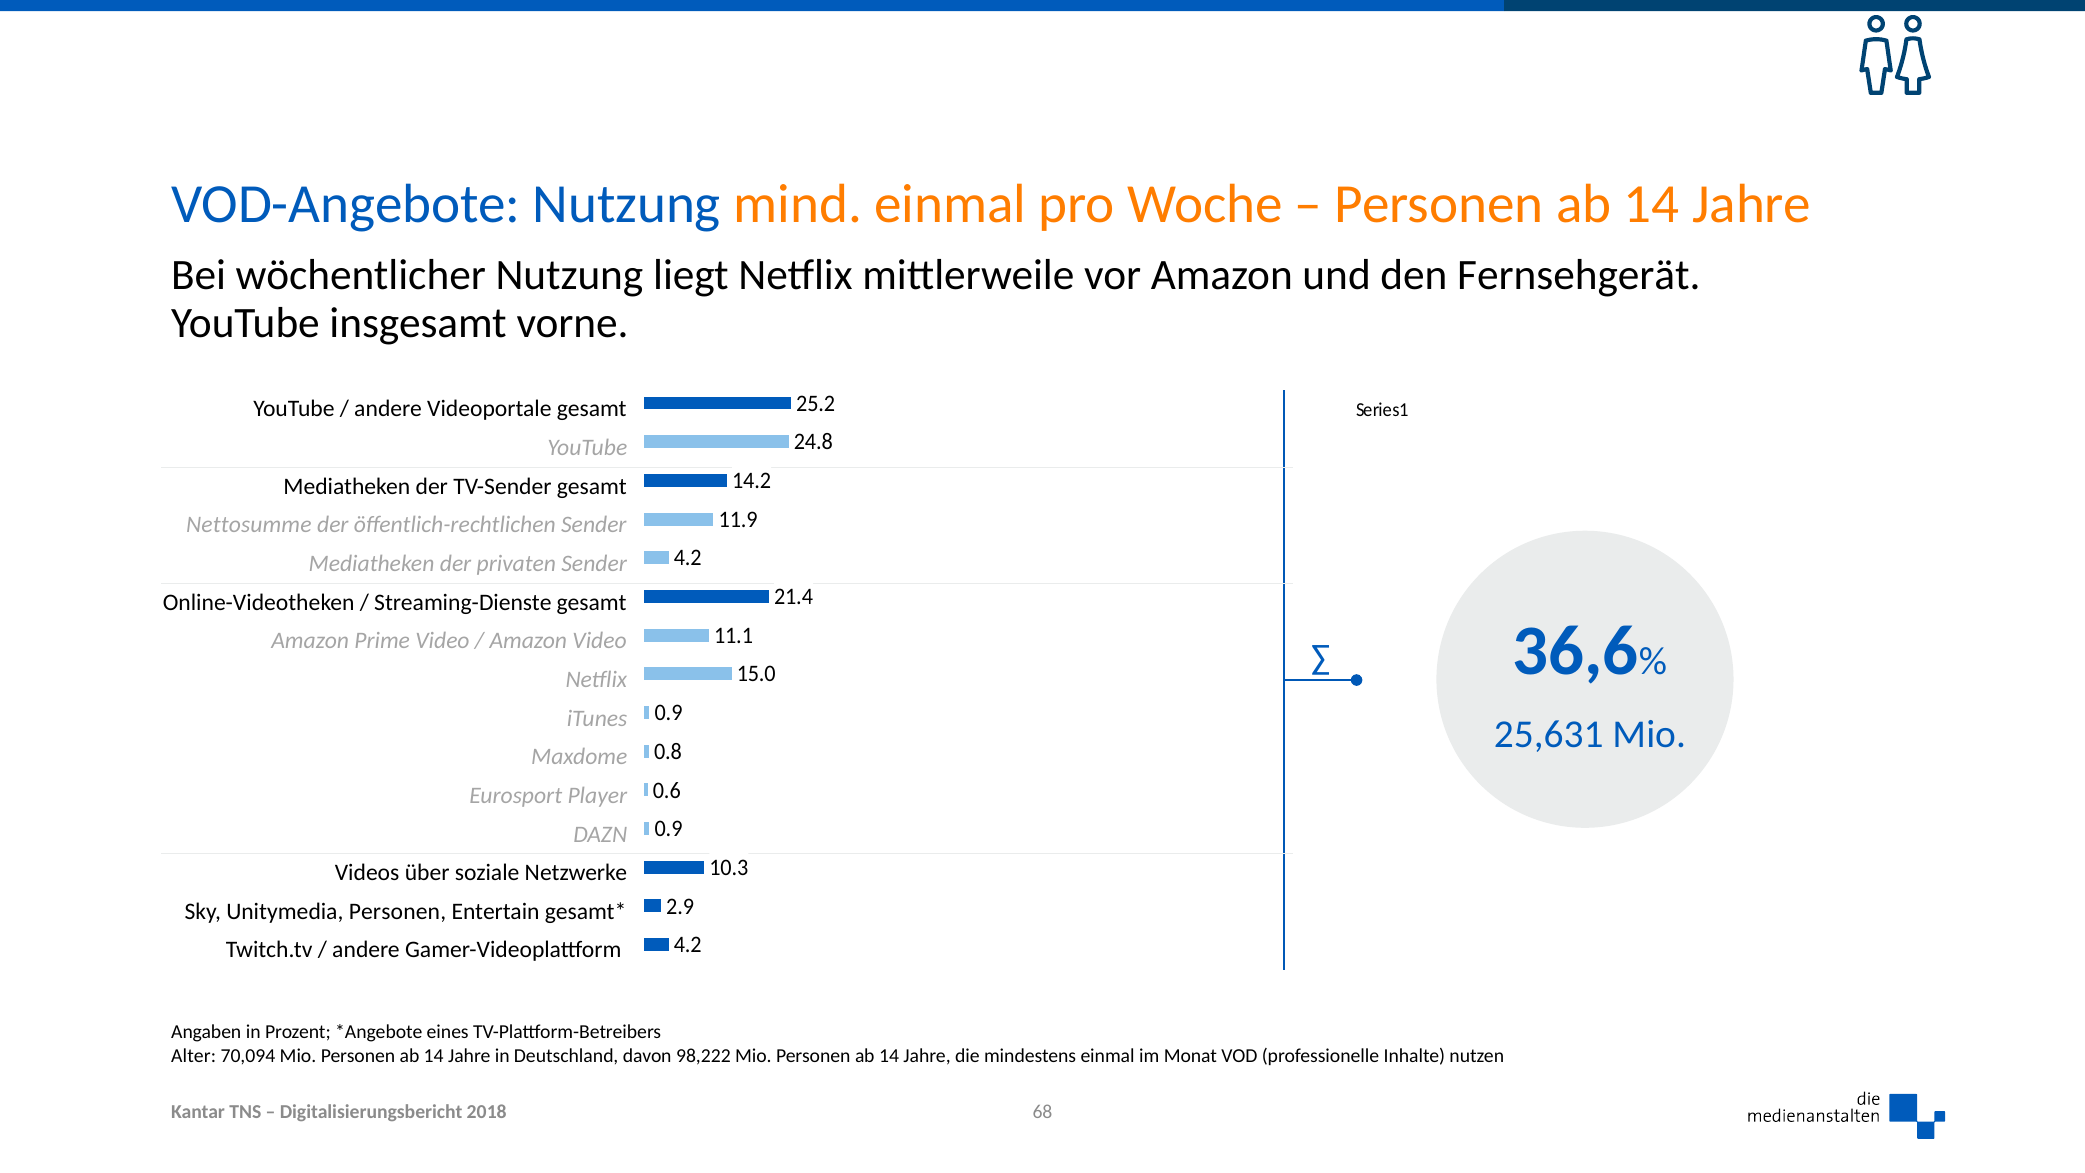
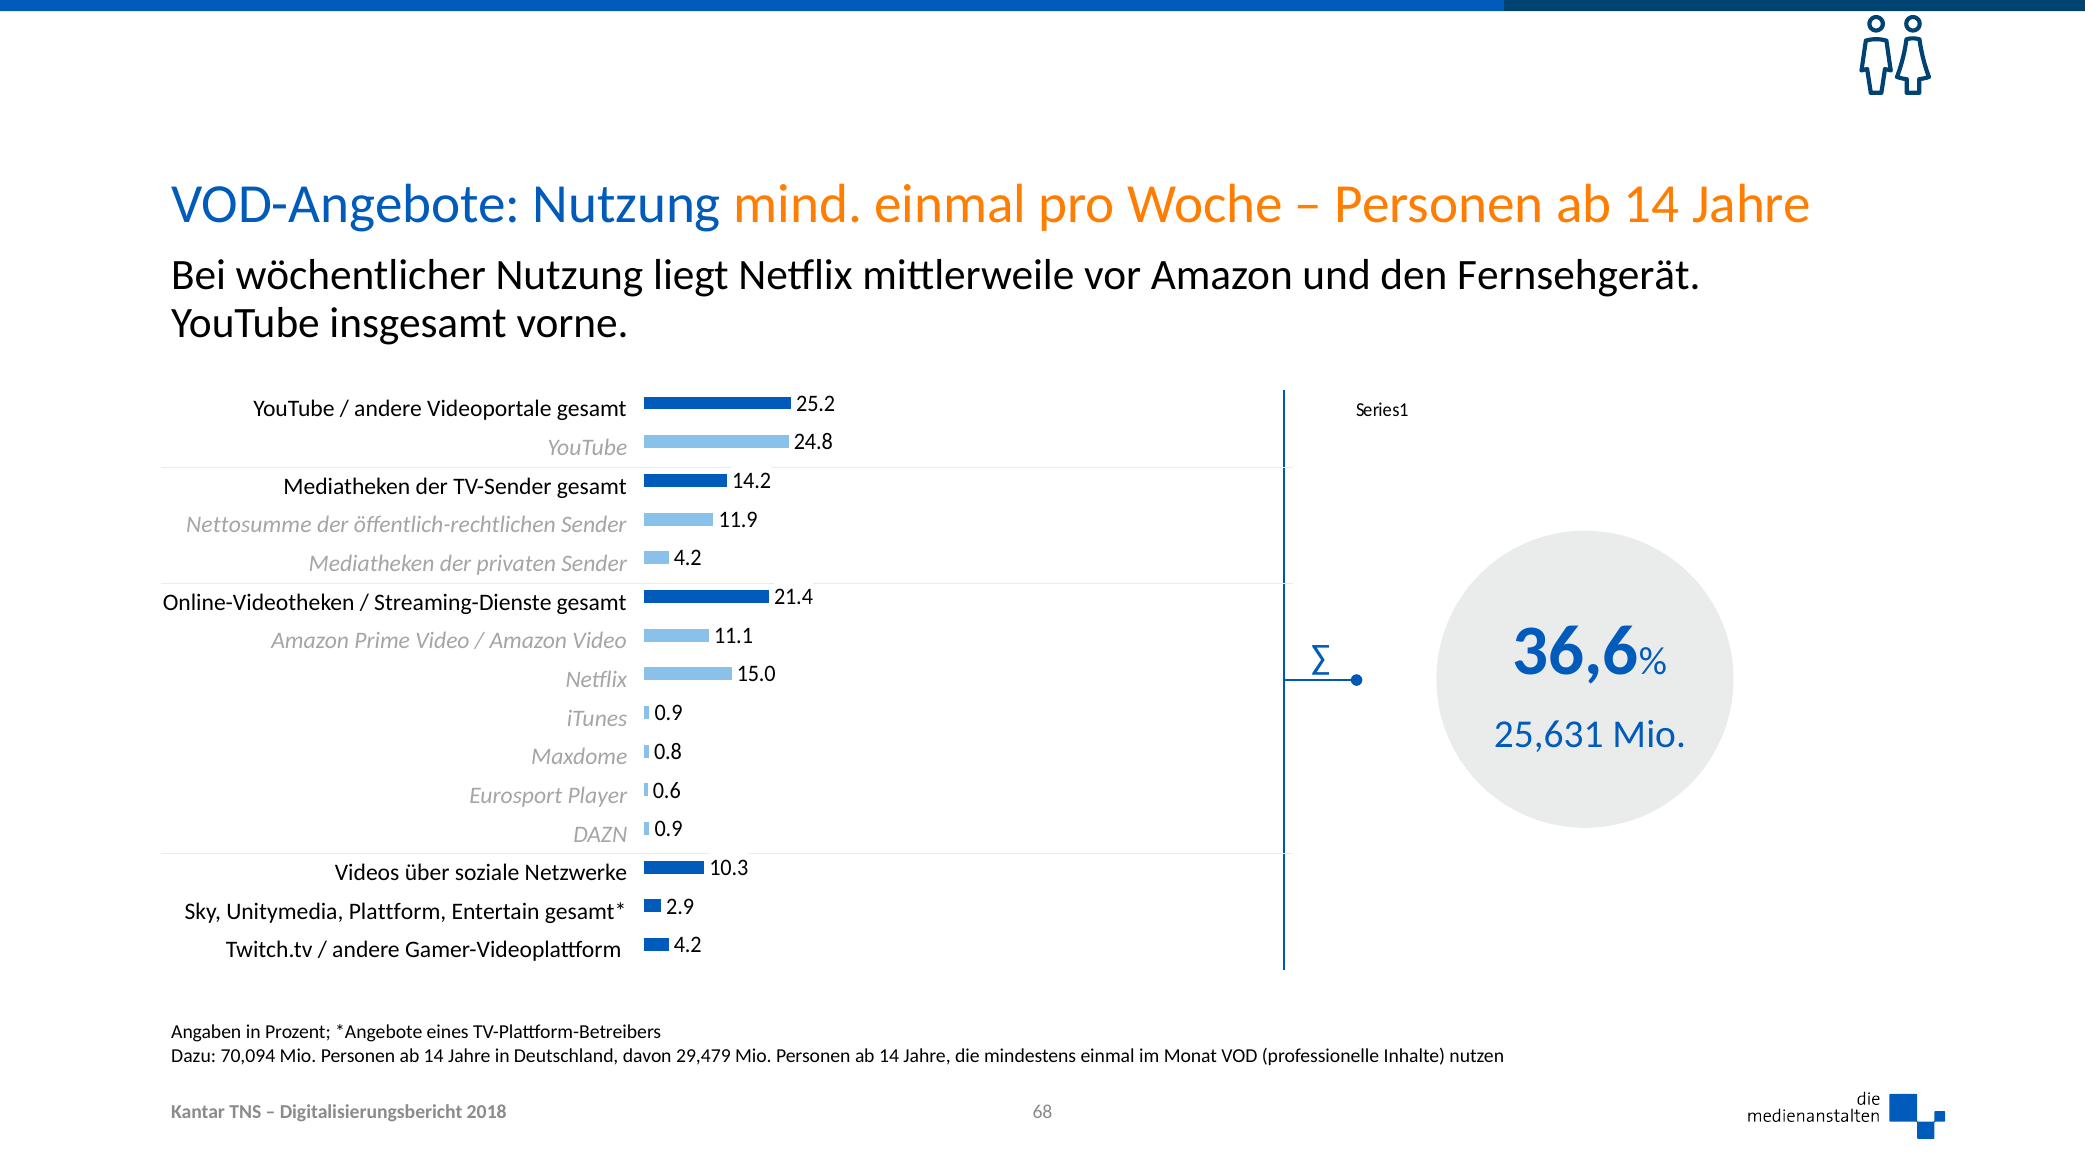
Unitymedia Personen: Personen -> Plattform (398, 912)
Alter: Alter -> Dazu (194, 1056)
98,222: 98,222 -> 29,479 (703, 1056)
